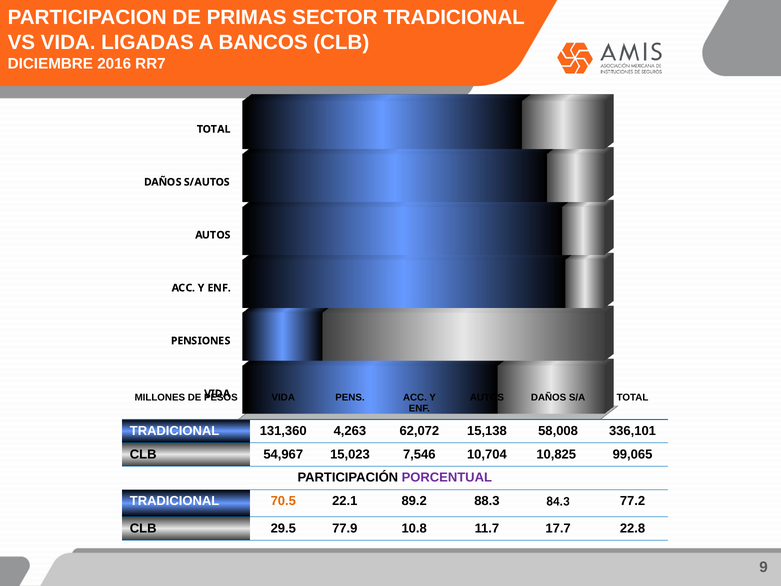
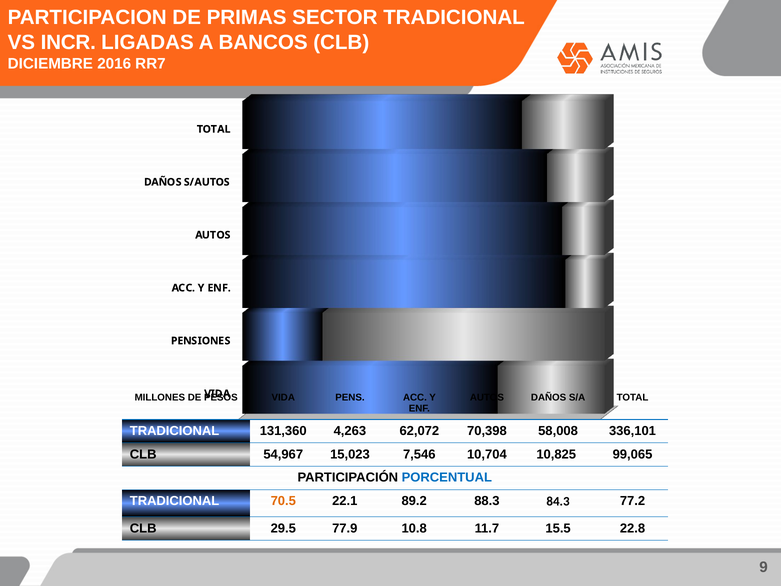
VS VIDA: VIDA -> INCR (68, 42)
15,138: 15,138 -> 70,398 (487, 431)
PORCENTUAL colour: purple -> blue (447, 477)
17.7: 17.7 -> 15.5 (558, 528)
